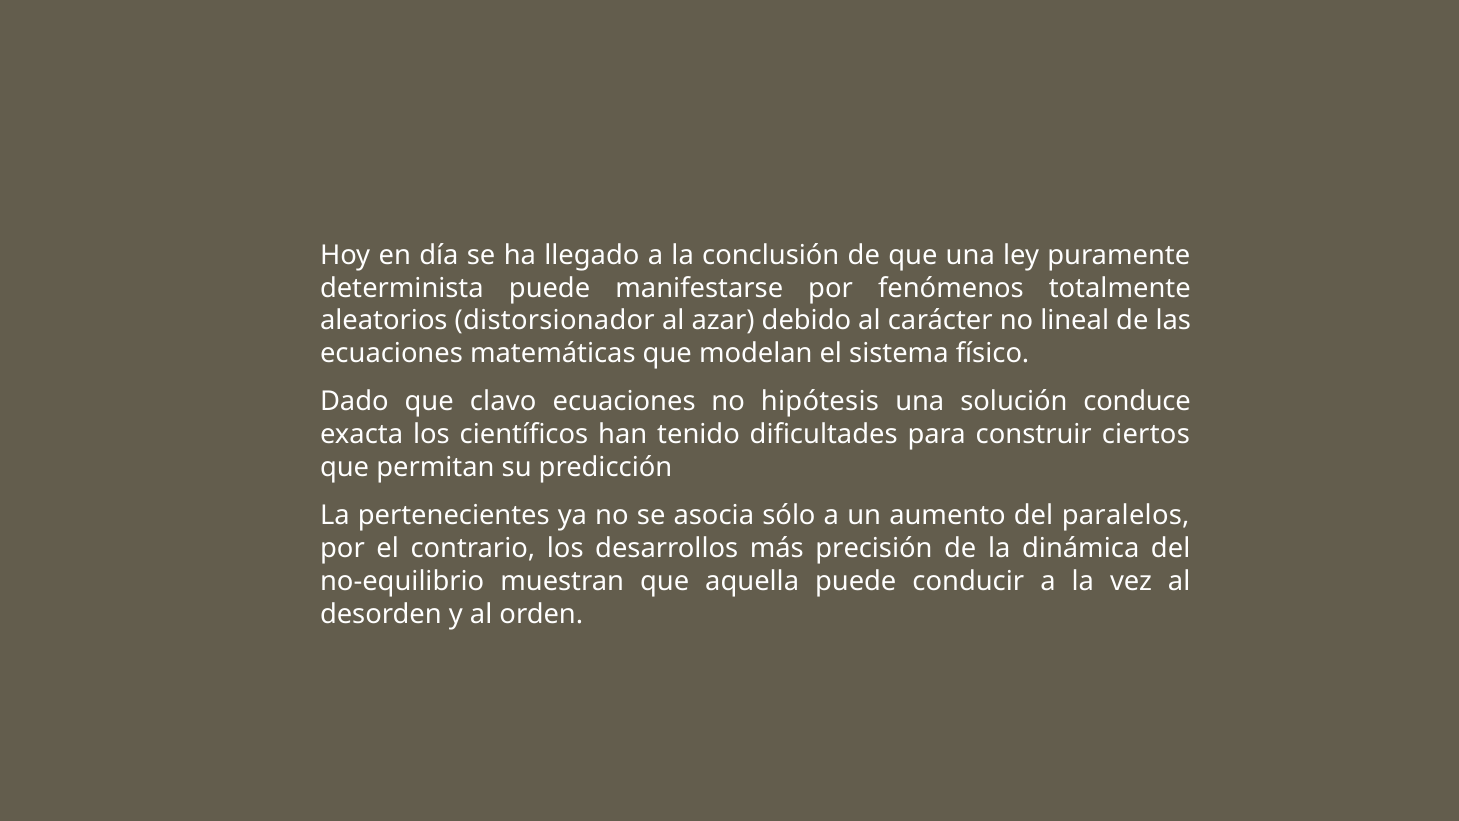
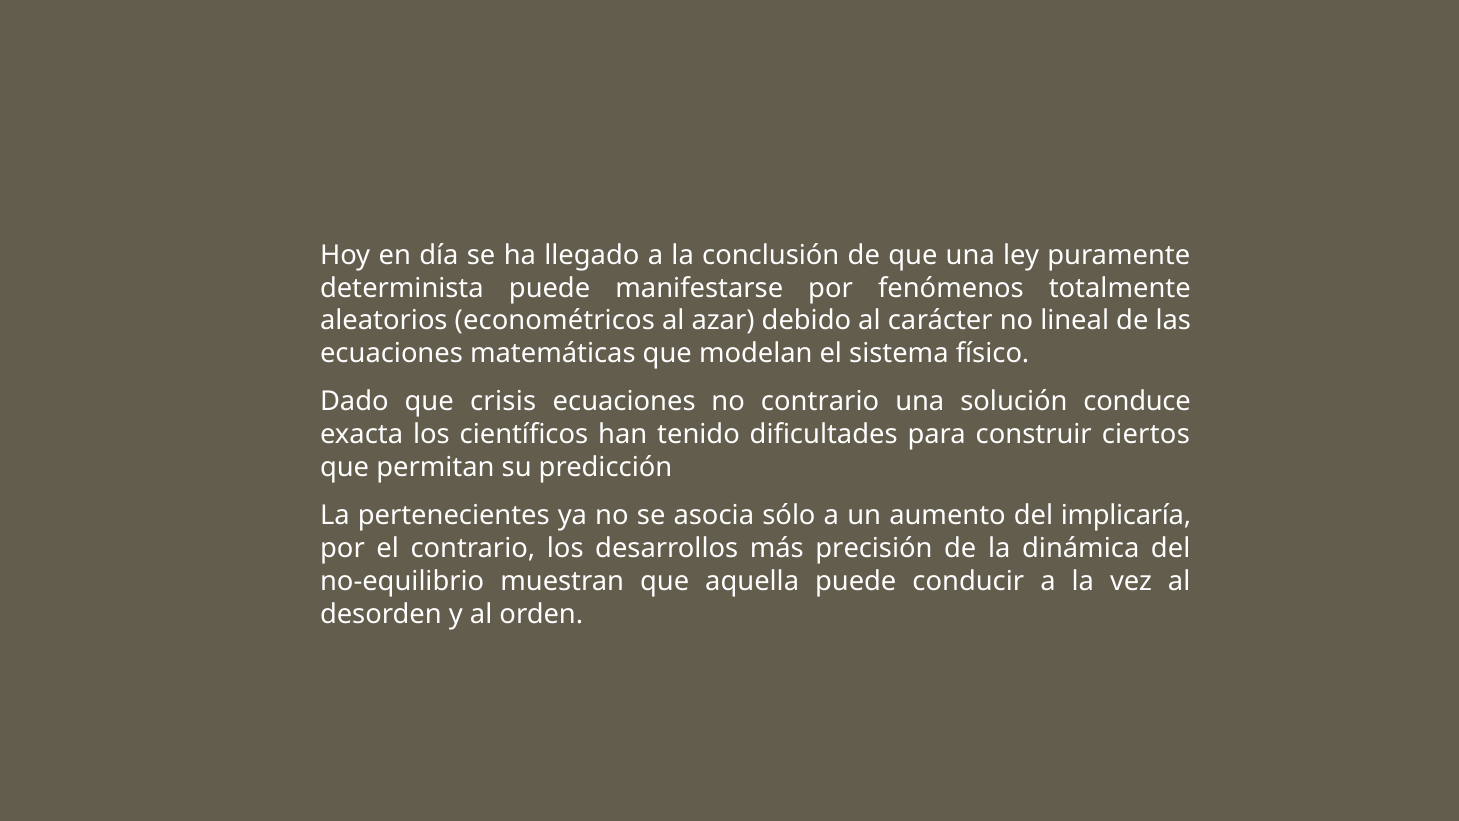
distorsionador: distorsionador -> econométricos (555, 321)
clavo: clavo -> crisis (503, 402)
no hipótesis: hipótesis -> contrario (820, 402)
paralelos: paralelos -> implicaría (1126, 515)
